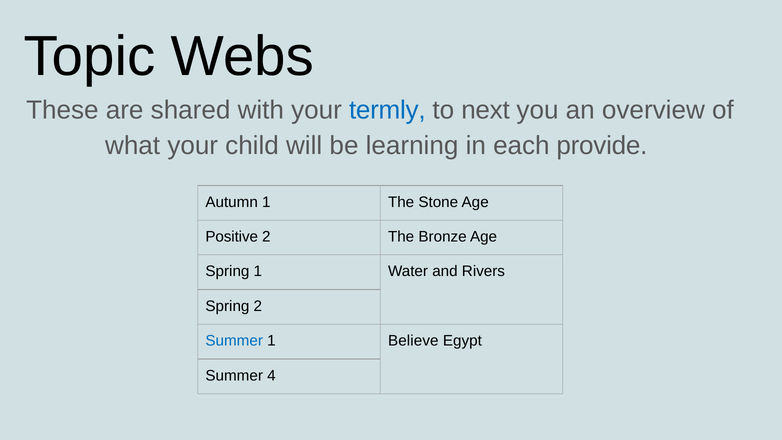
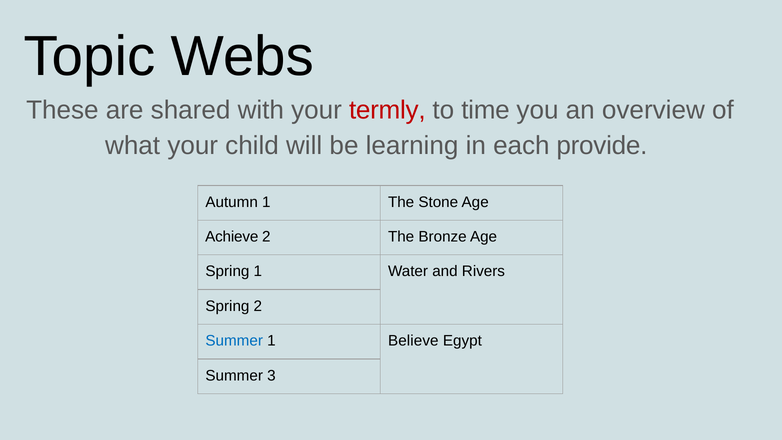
termly colour: blue -> red (387, 110)
next: next -> time (485, 110)
Positive: Positive -> Achieve (232, 237)
4: 4 -> 3 (271, 375)
